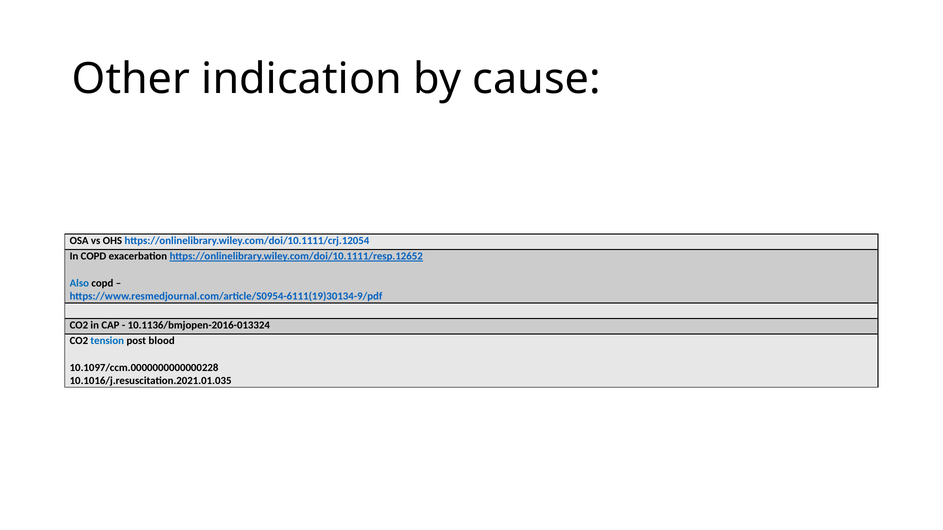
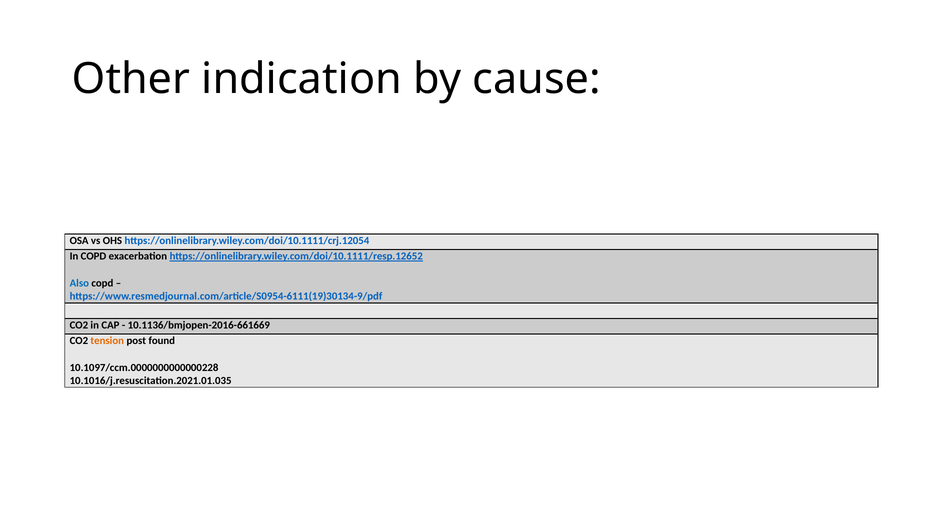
10.1136/bmjopen-2016-013324: 10.1136/bmjopen-2016-013324 -> 10.1136/bmjopen-2016-661669 (199, 325)
tension colour: blue -> orange (107, 341)
blood: blood -> found (162, 341)
